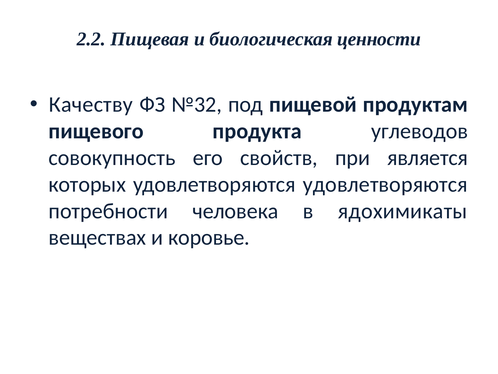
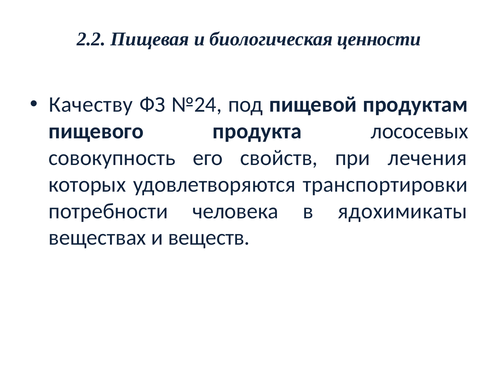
№32: №32 -> №24 (197, 104)
углеводов: углеводов -> лососевых (420, 131)
является: является -> лечения (427, 158)
удовлетворяются удовлетворяются: удовлетворяются -> транспортировки (385, 184)
коровье: коровье -> веществ (209, 237)
